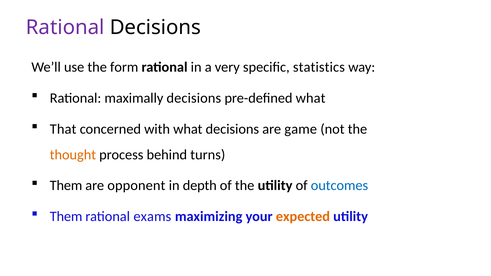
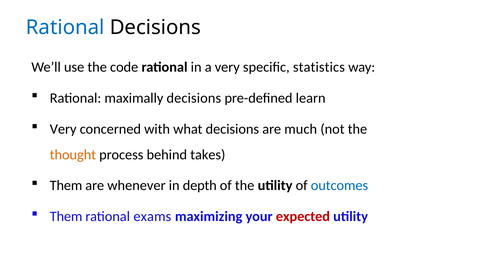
Rational colour: purple -> blue (65, 28)
form: form -> code (124, 67)
pre-defined what: what -> learn (311, 98)
That: That -> Very (63, 129)
game: game -> much (301, 129)
turns: turns -> takes (208, 155)
opponent: opponent -> whenever (136, 186)
expected colour: orange -> red (303, 217)
